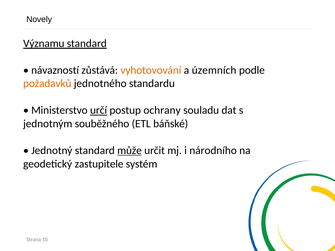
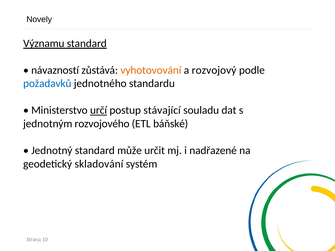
územních: územních -> rozvojový (214, 70)
požadavků colour: orange -> blue (47, 84)
ochrany: ochrany -> stávající (162, 110)
souběžného: souběžného -> rozvojového (102, 124)
může underline: present -> none (130, 151)
národního: národního -> nadřazené (213, 151)
zastupitele: zastupitele -> skladování (99, 164)
